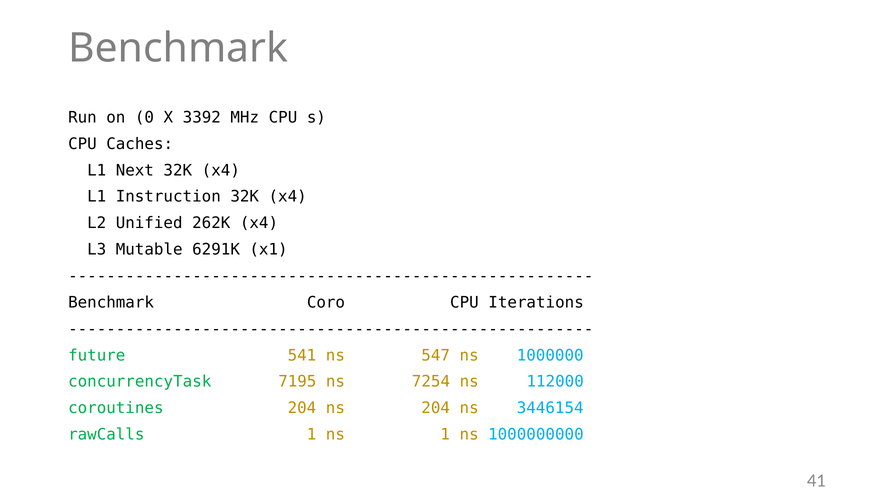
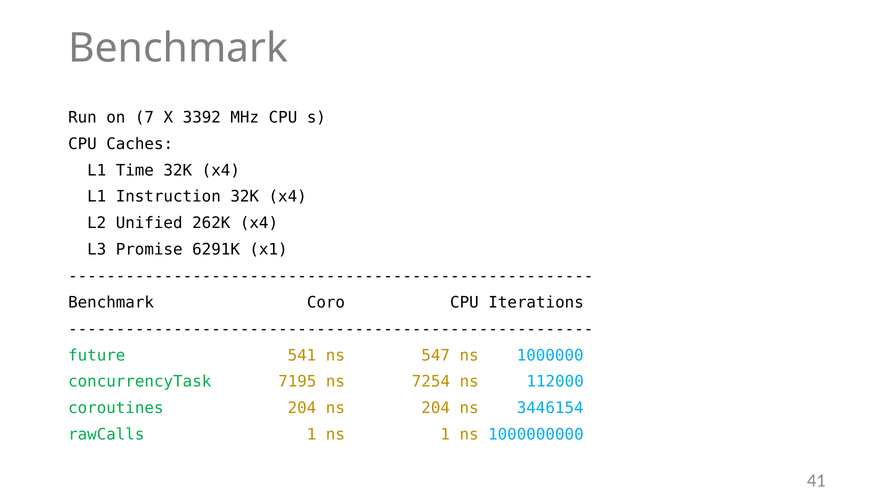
0: 0 -> 7 (145, 117)
Next: Next -> Time (135, 170)
Mutable: Mutable -> Promise (149, 250)
